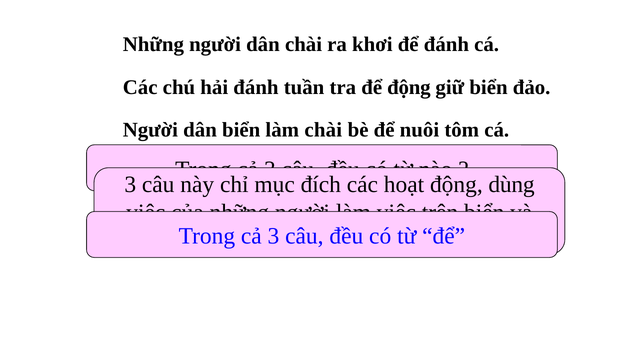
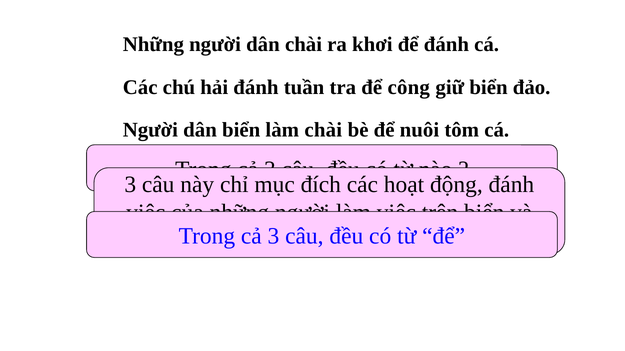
để động: động -> công (409, 87)
dùng: dùng -> đánh (511, 185)
